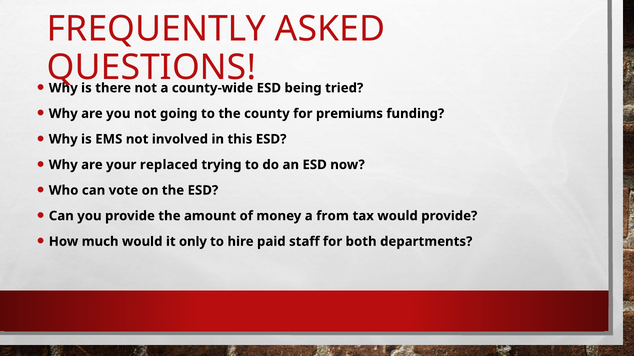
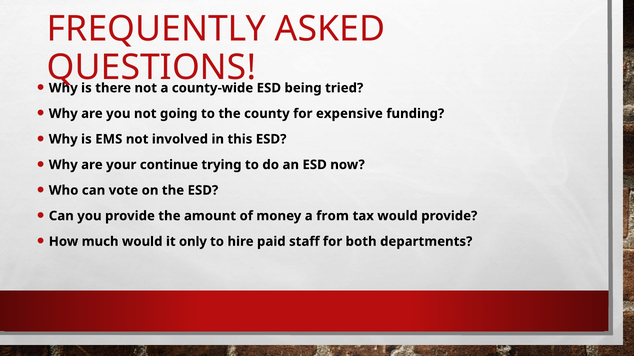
premiums: premiums -> expensive (349, 114)
replaced: replaced -> continue (169, 165)
